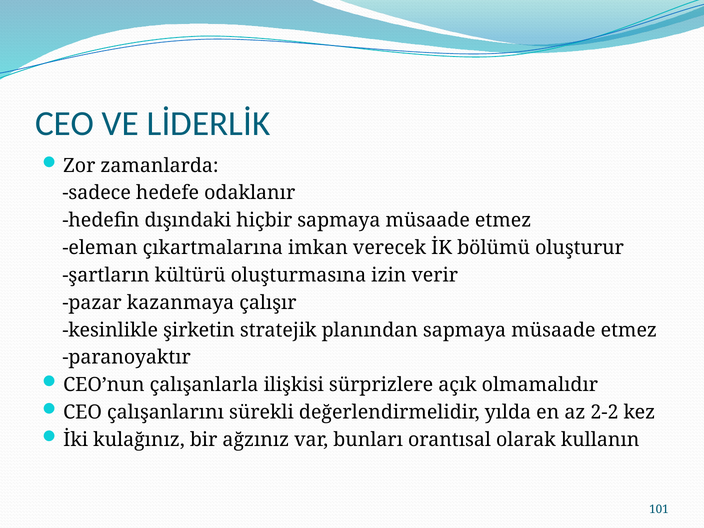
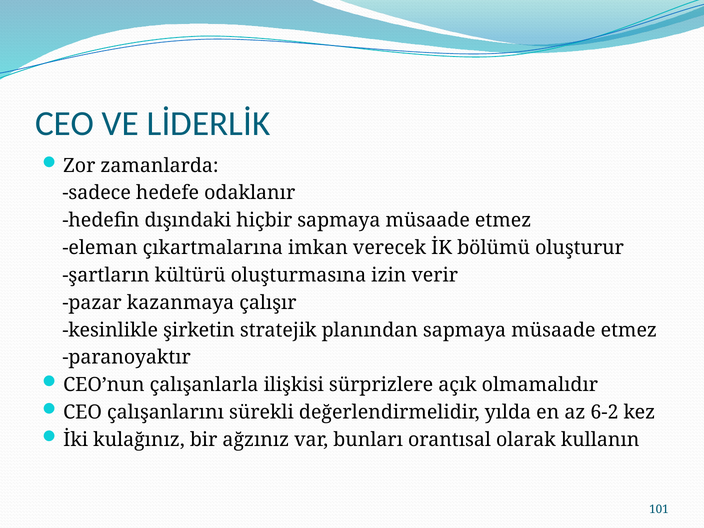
2-2: 2-2 -> 6-2 (604, 412)
